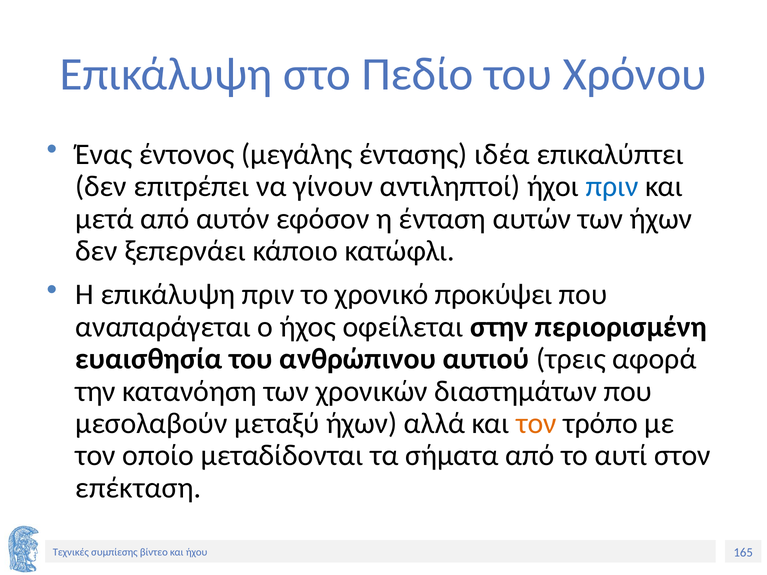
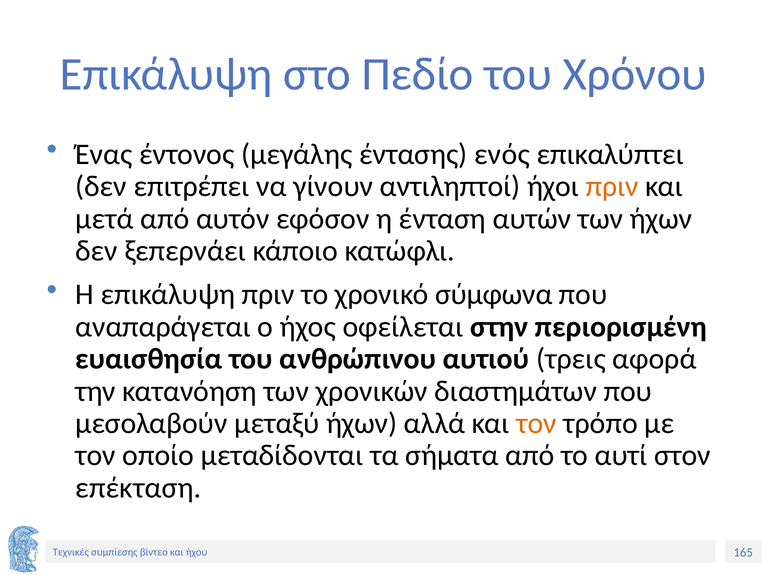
ιδέα: ιδέα -> ενός (502, 154)
πριν colour: blue -> orange (612, 187)
προκύψει: προκύψει -> σύμφωνα (494, 295)
